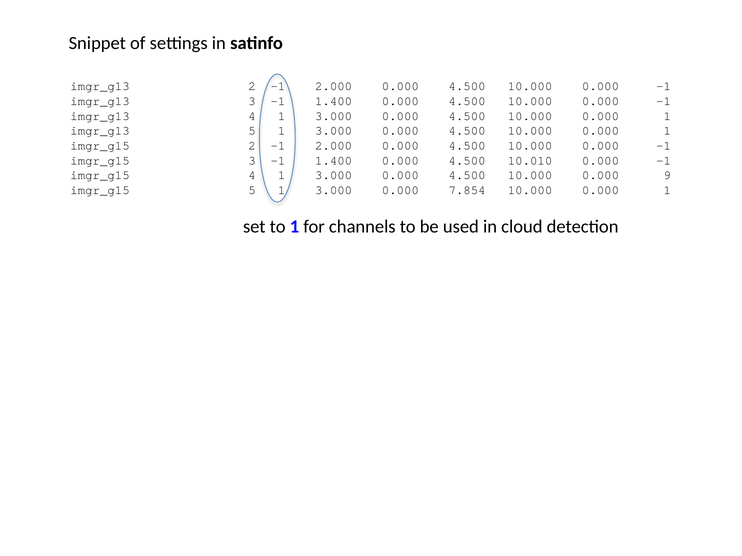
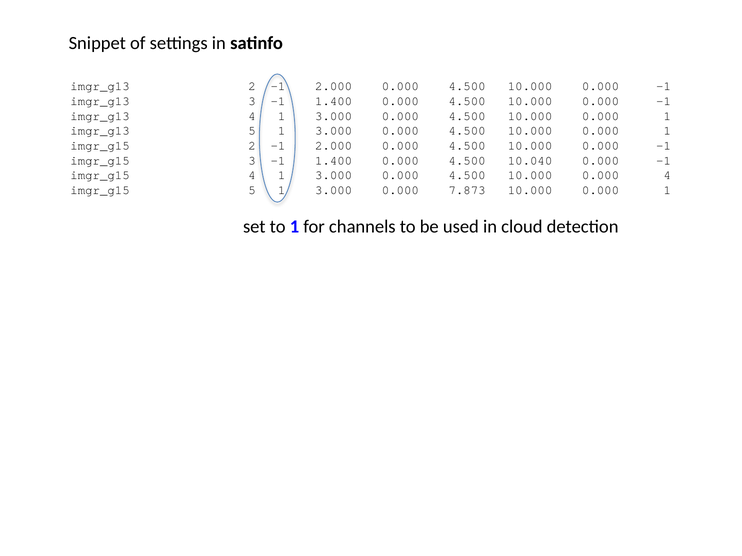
10.010: 10.010 -> 10.040 (530, 161)
0.000 9: 9 -> 4 (667, 175)
7.854: 7.854 -> 7.873 (467, 190)
